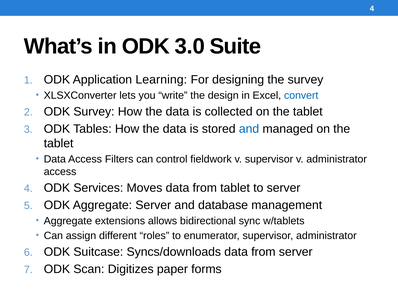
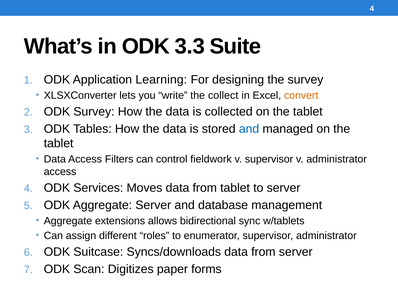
3.0: 3.0 -> 3.3 (190, 46)
design: design -> collect (223, 95)
convert colour: blue -> orange (301, 95)
